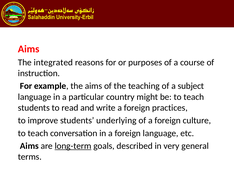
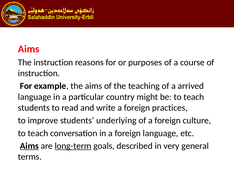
The integrated: integrated -> instruction (53, 63)
subject: subject -> arrived (191, 86)
Aims underline: none -> present (29, 146)
